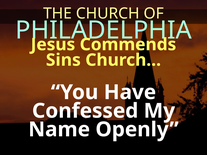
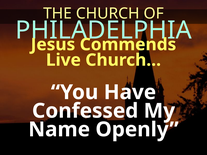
Sins: Sins -> Live (63, 60)
